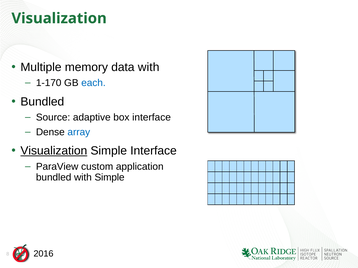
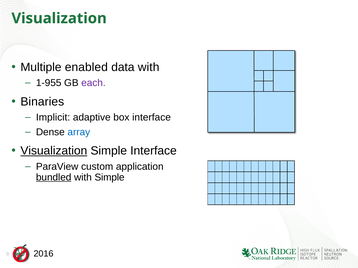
memory: memory -> enabled (86, 67)
1-170: 1-170 -> 1-955 (49, 83)
each colour: blue -> purple (93, 83)
Bundled: Bundled -> Binaries (42, 102)
Source: Source -> Implicit (53, 118)
bundled underline: none -> present (54, 178)
